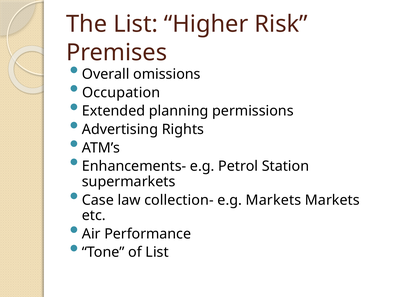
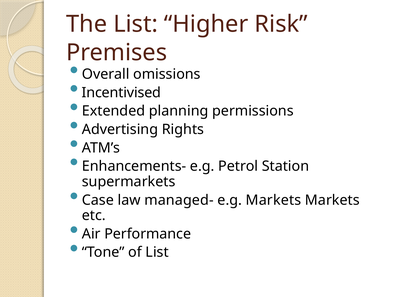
Occupation: Occupation -> Incentivised (121, 93)
collection-: collection- -> managed- (179, 200)
